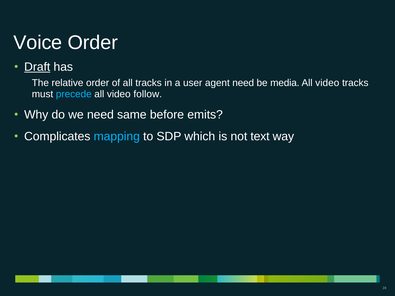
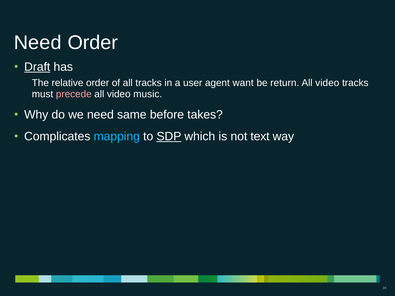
Voice: Voice -> Need (38, 43)
agent need: need -> want (243, 83)
media: media -> return (285, 83)
precede colour: light blue -> pink (74, 94)
follow: follow -> music (148, 94)
emits: emits -> takes (205, 115)
SDP underline: none -> present (169, 137)
